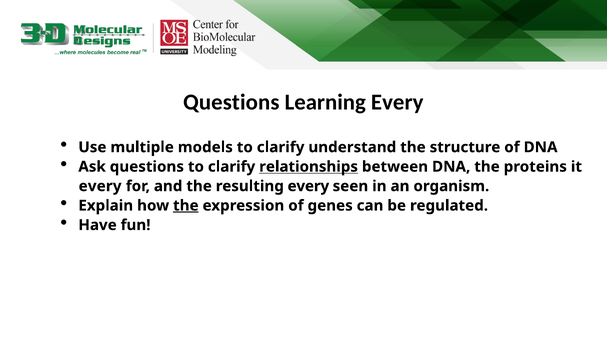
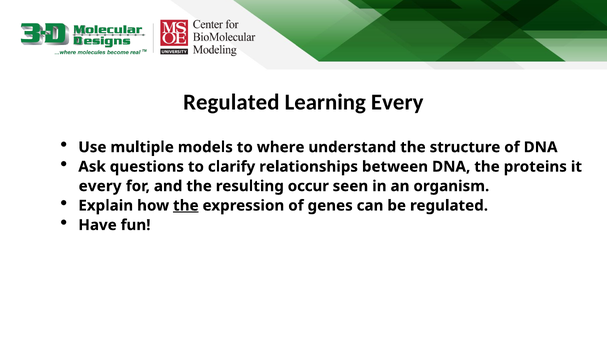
Questions: Questions -> Regulated (231, 102)
models to clarify: clarify -> where (281, 147)
relationships underline: present -> none (309, 167)
resulting every: every -> occur (308, 186)
